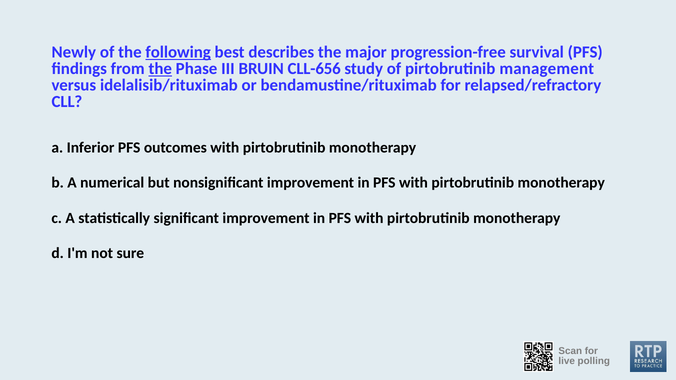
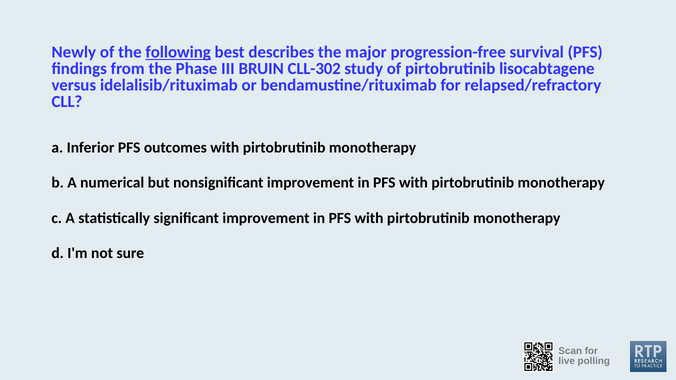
the underline: present -> none (160, 69)
CLL-656: CLL-656 -> CLL-302 (314, 69)
management: management -> lisocabtagene (547, 69)
